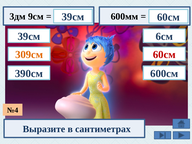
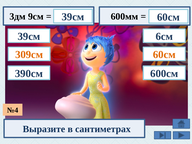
60см colour: red -> orange (164, 55)
